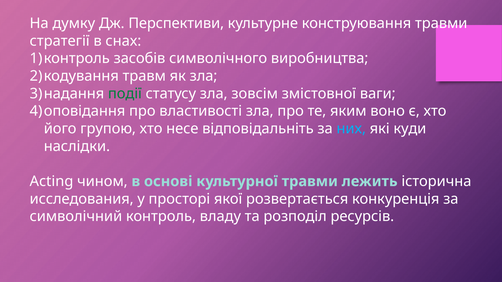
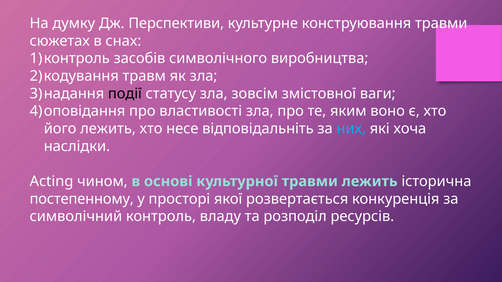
стратегії: стратегії -> сюжетах (60, 41)
події colour: green -> black (125, 94)
його групою: групою -> лежить (108, 129)
куди: куди -> хоча (410, 129)
исследования: исследования -> постепенному (82, 199)
